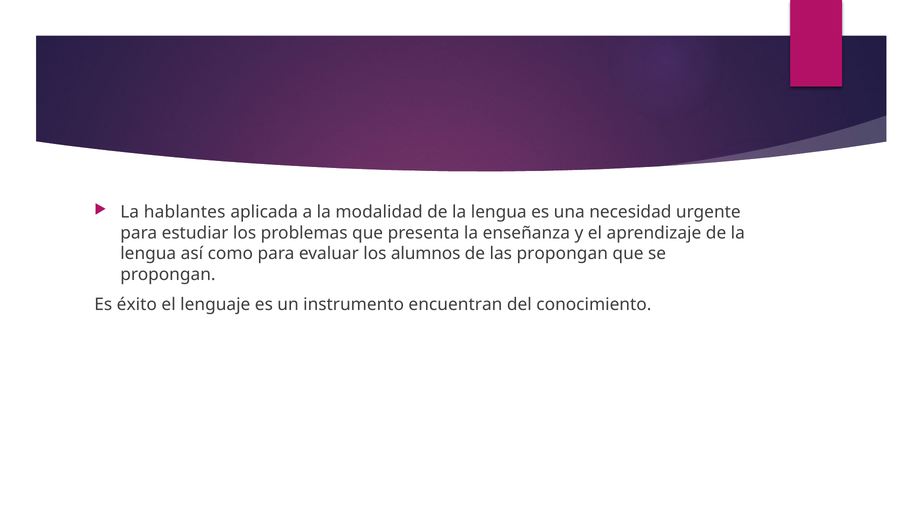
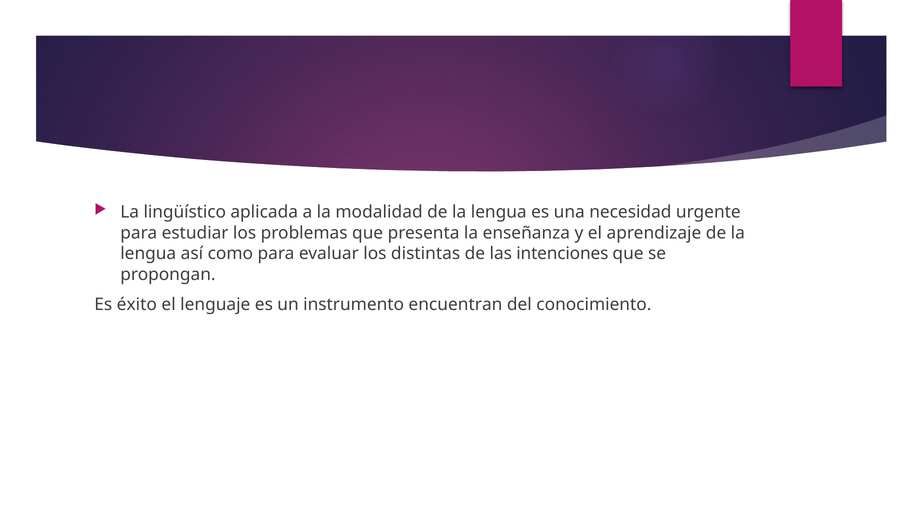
hablantes: hablantes -> lingüístico (185, 212)
alumnos: alumnos -> distintas (426, 254)
las propongan: propongan -> intenciones (562, 254)
